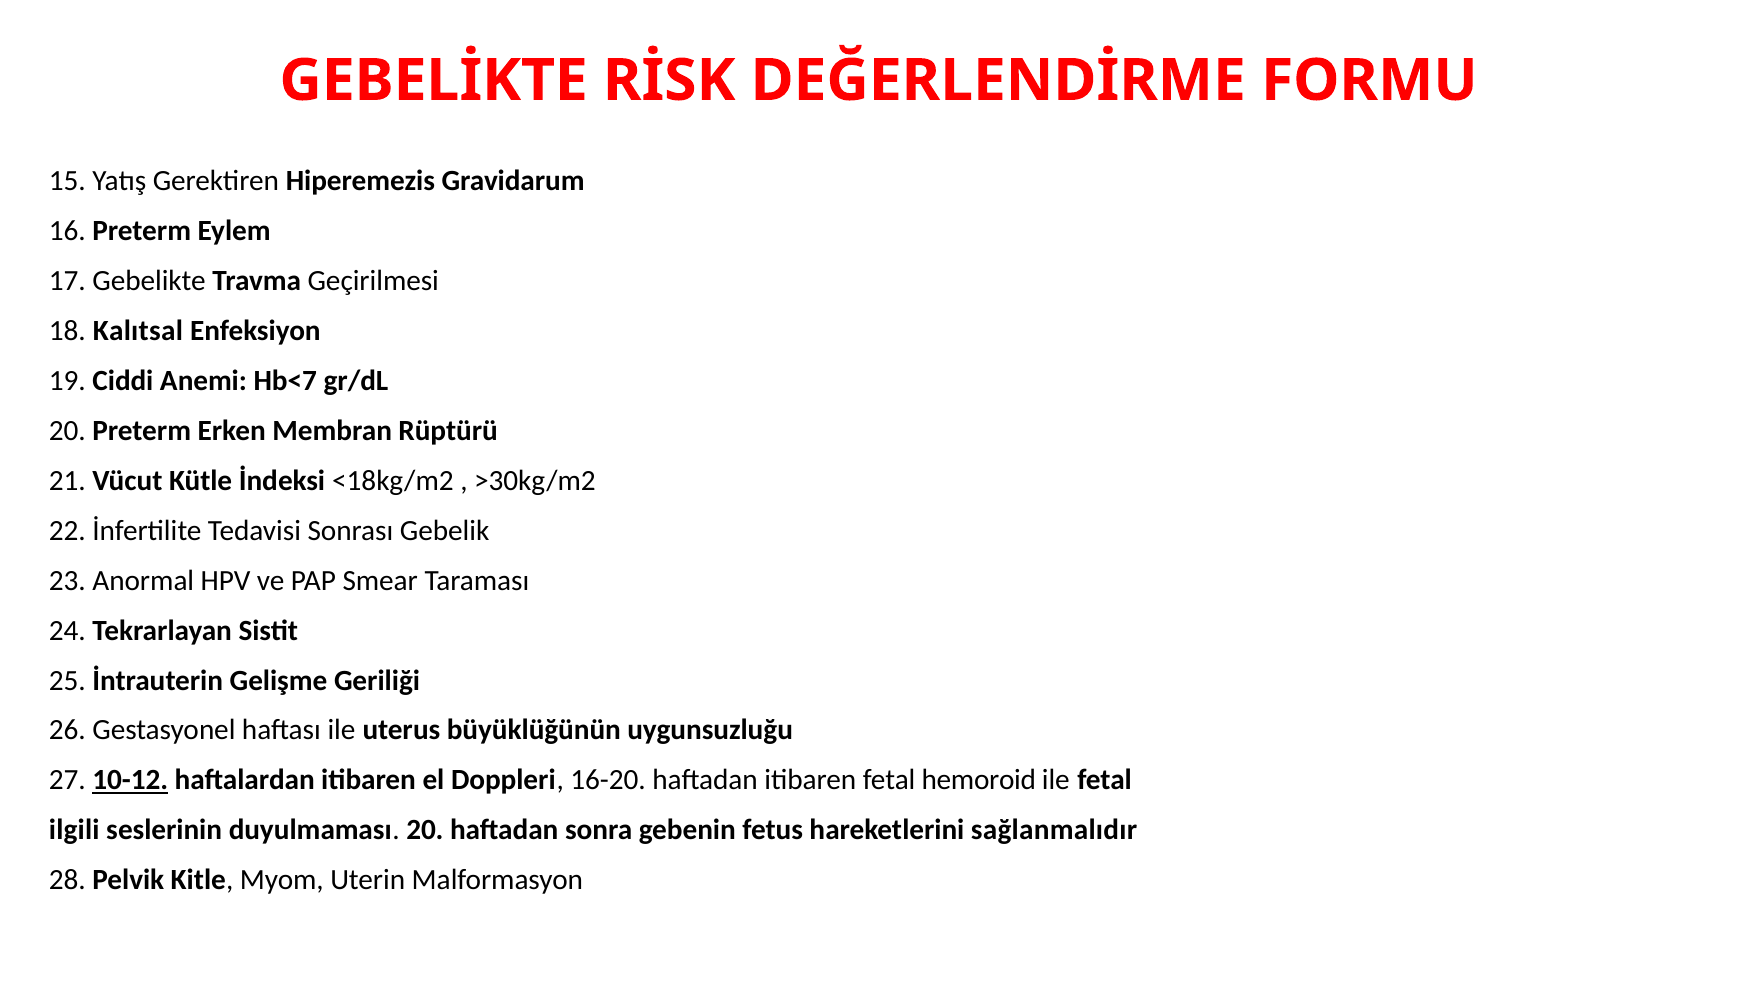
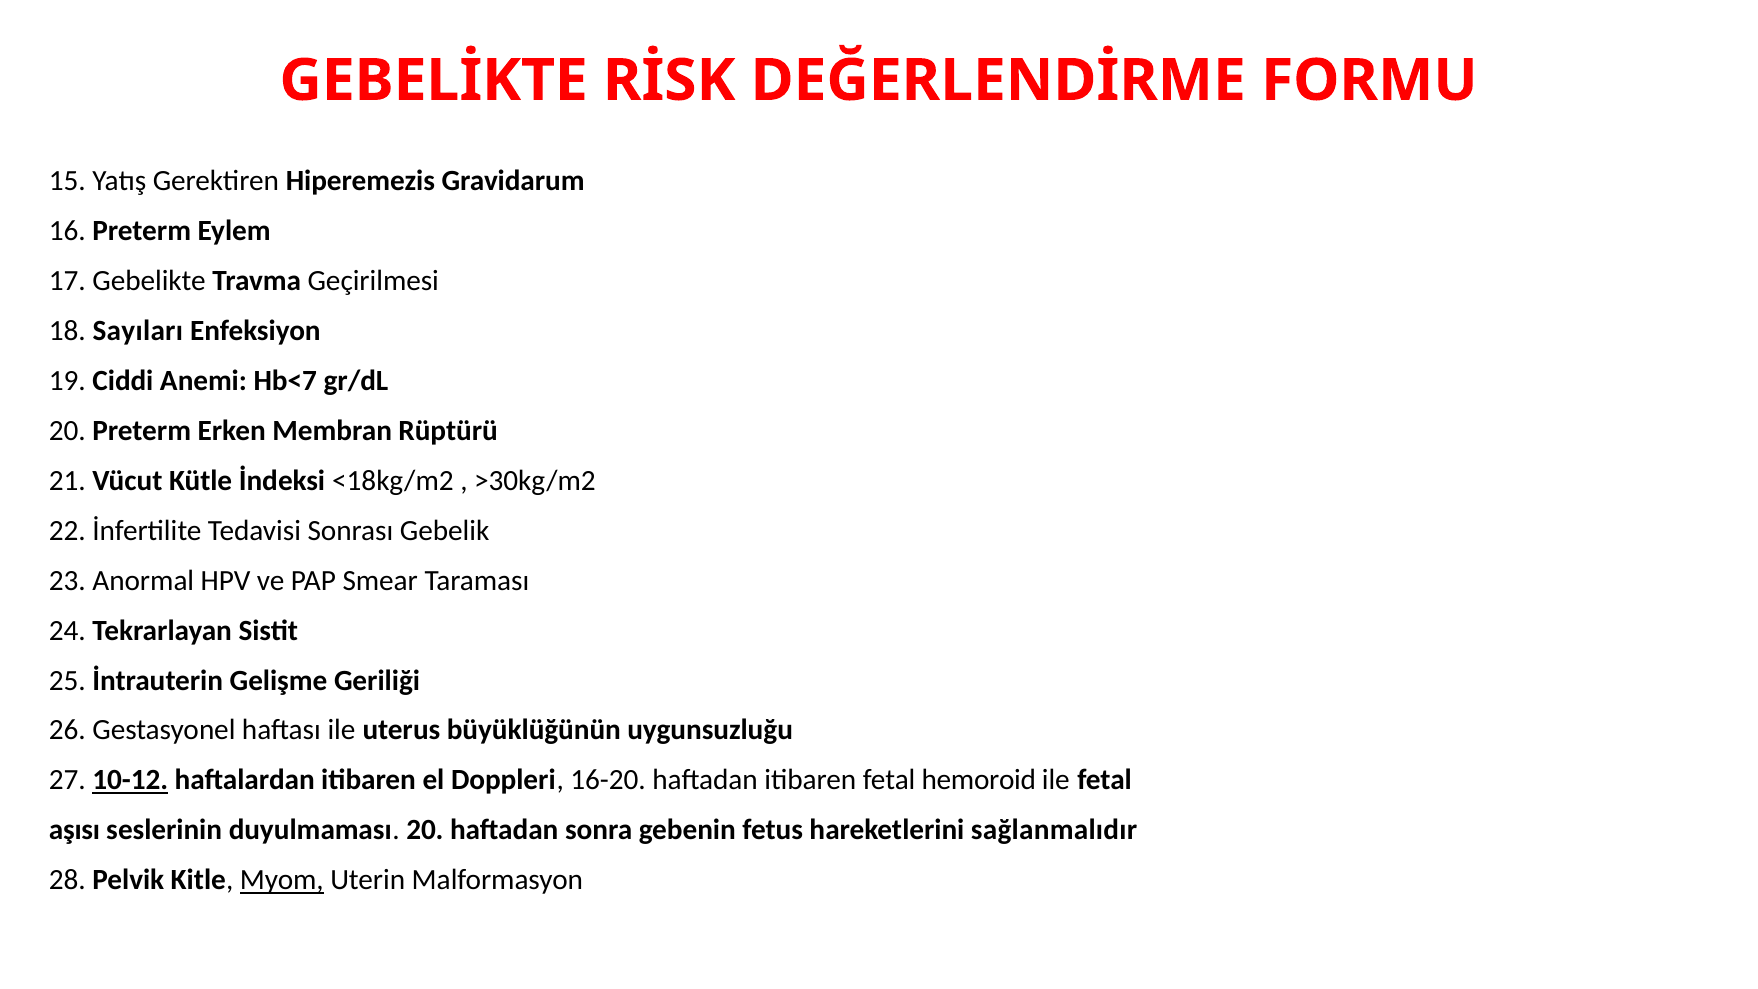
Kalıtsal: Kalıtsal -> Sayıları (138, 331)
ilgili: ilgili -> aşısı (74, 830)
Myom underline: none -> present (282, 880)
